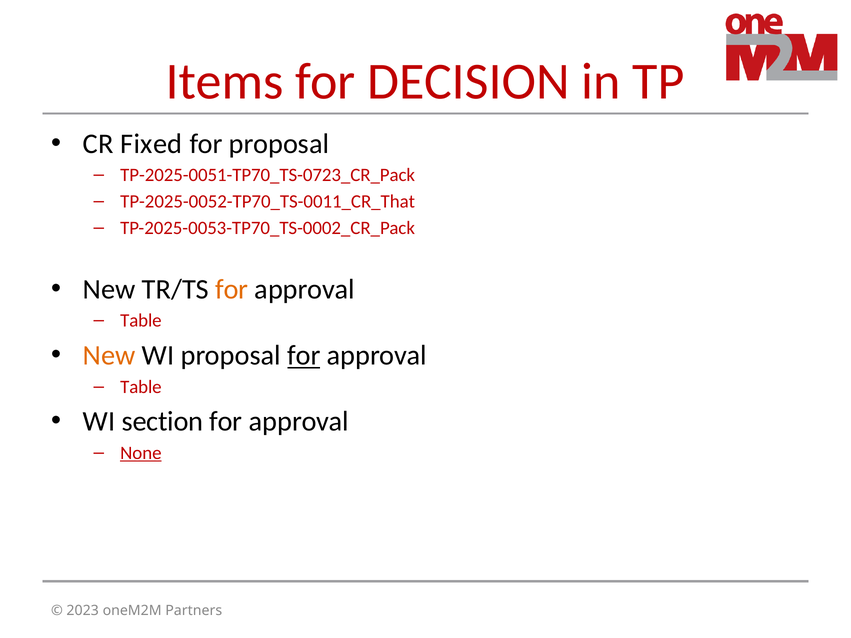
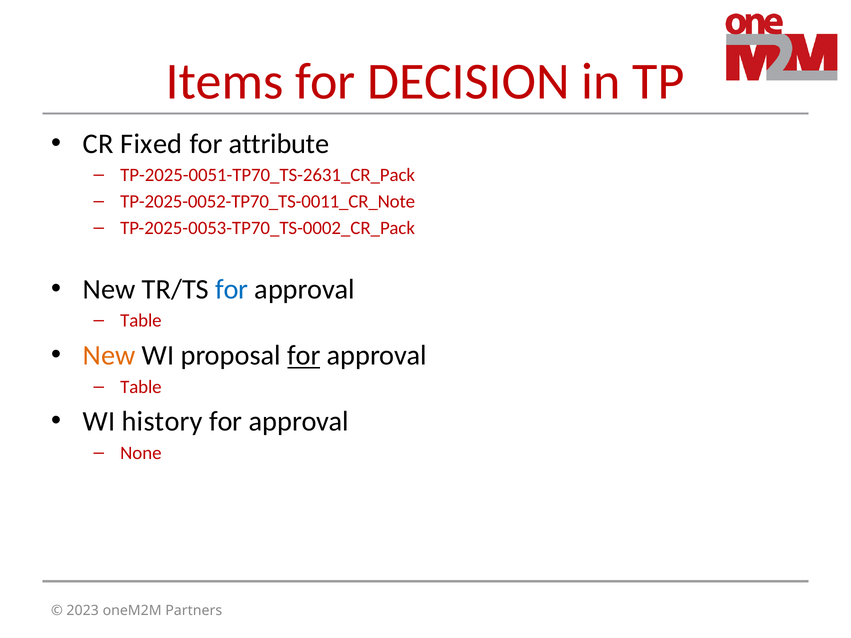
for proposal: proposal -> attribute (279, 144)
TP-2025-0051-TP70_TS-0723_CR_Pack: TP-2025-0051-TP70_TS-0723_CR_Pack -> TP-2025-0051-TP70_TS-2631_CR_Pack (268, 175)
TP-2025-0052-TP70_TS-0011_CR_That: TP-2025-0052-TP70_TS-0011_CR_That -> TP-2025-0052-TP70_TS-0011_CR_Note (268, 202)
for colour: orange -> blue (232, 289)
section: section -> history (162, 422)
None underline: present -> none (141, 453)
